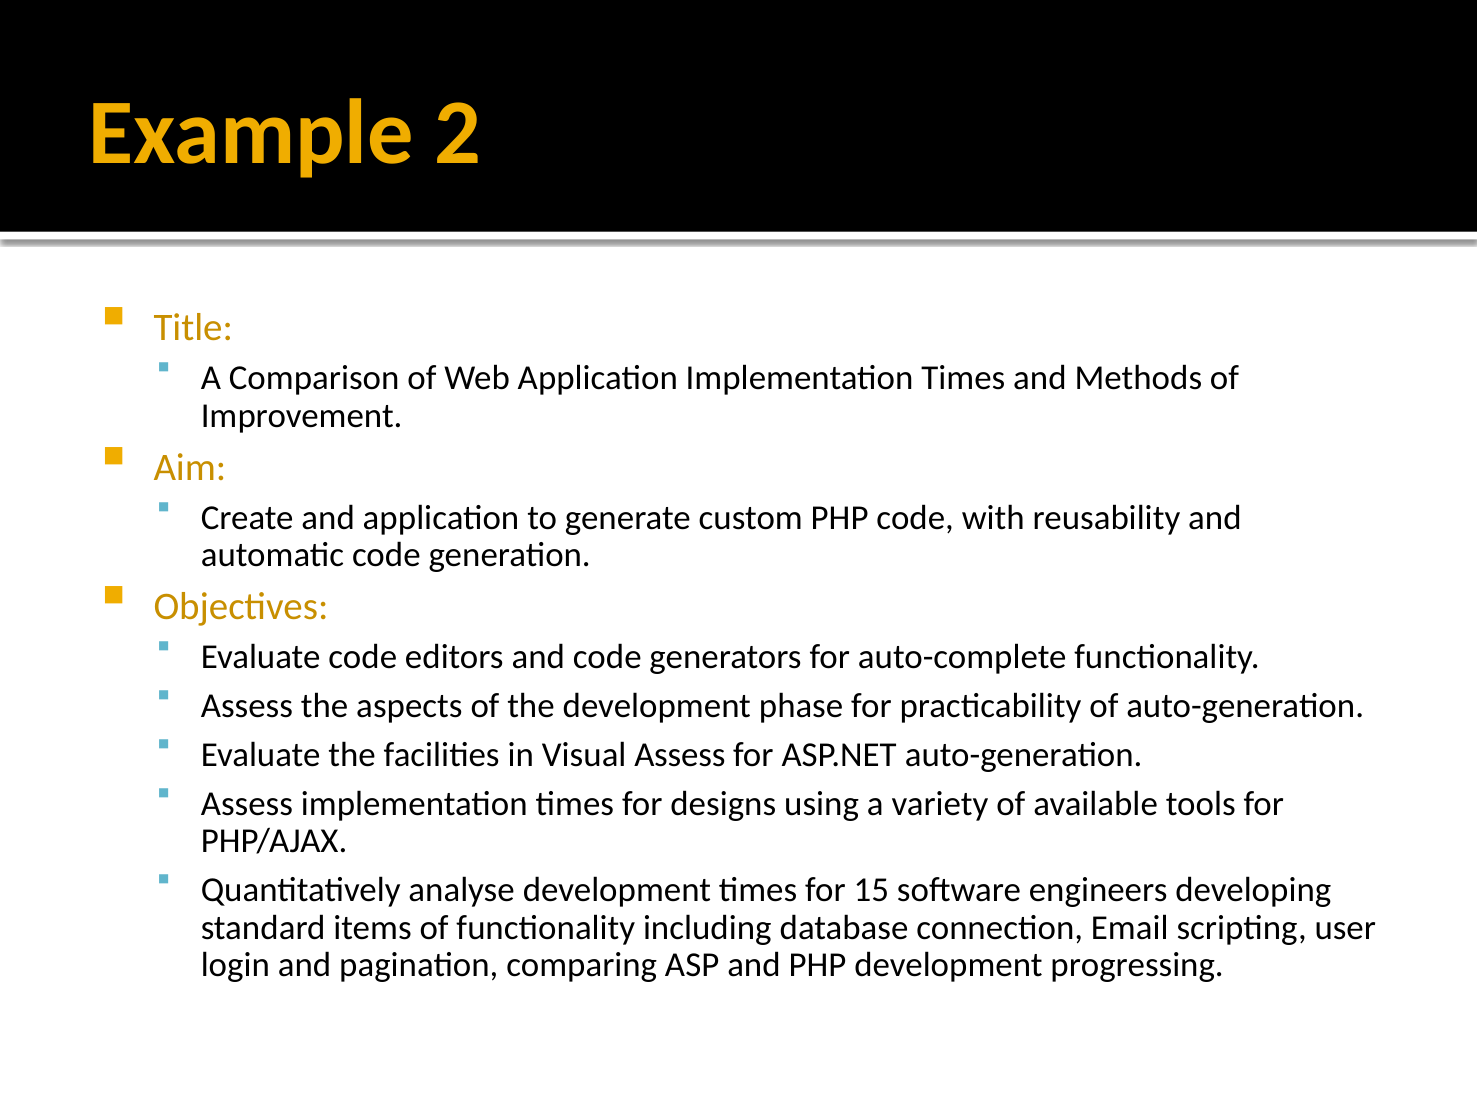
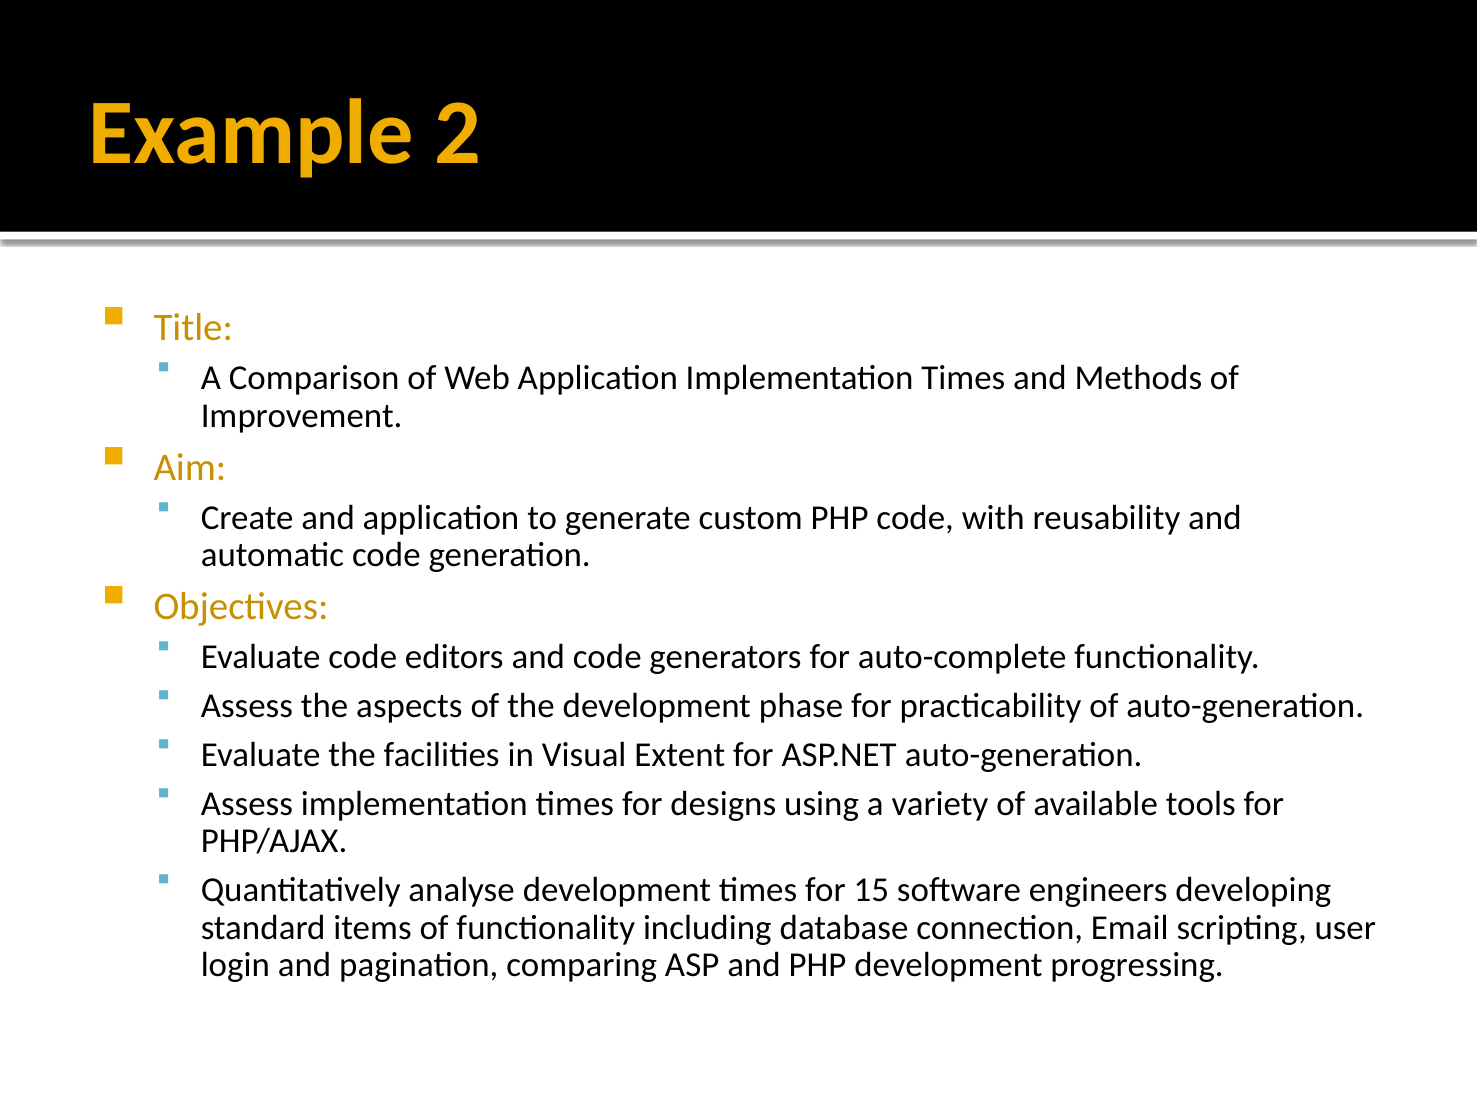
Visual Assess: Assess -> Extent (680, 755)
